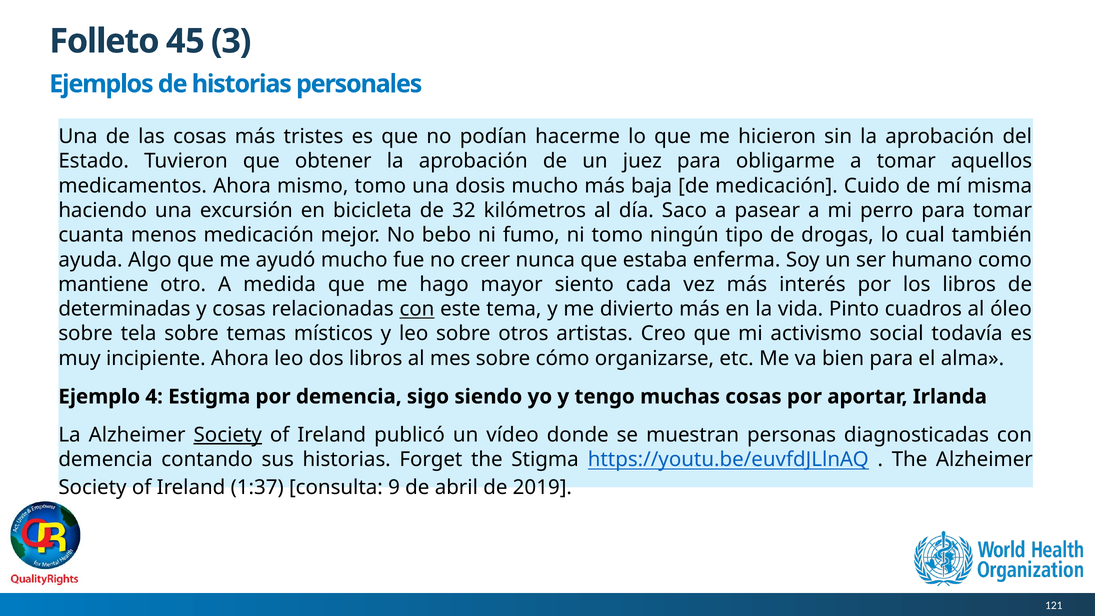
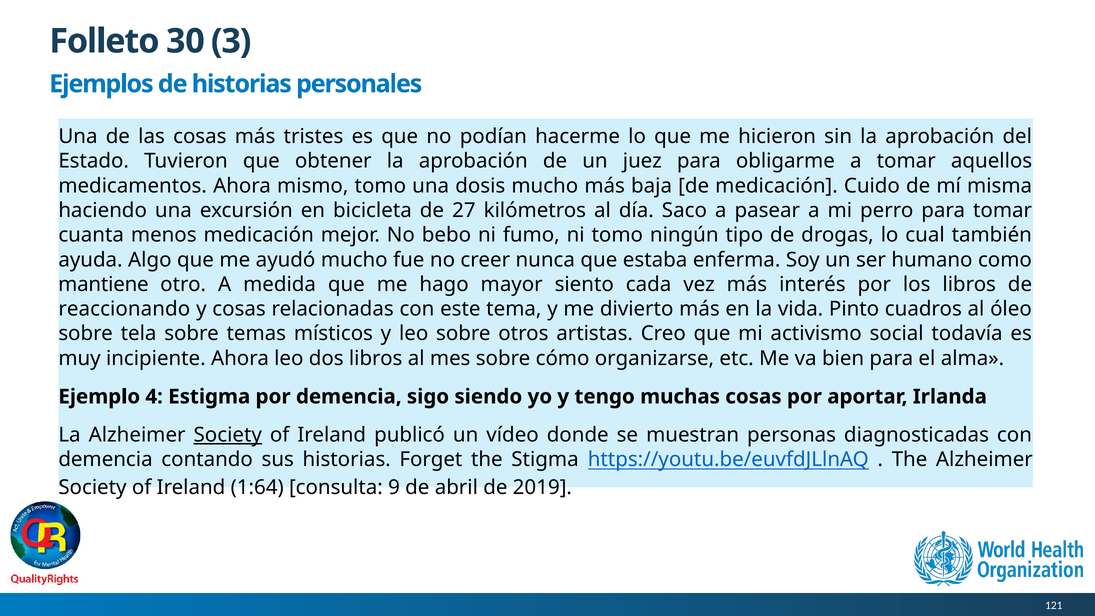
45: 45 -> 30 (185, 41)
32: 32 -> 27 (464, 210)
determinadas: determinadas -> reaccionando (124, 309)
con underline: present -> none (417, 309)
1:37: 1:37 -> 1:64 (257, 487)
